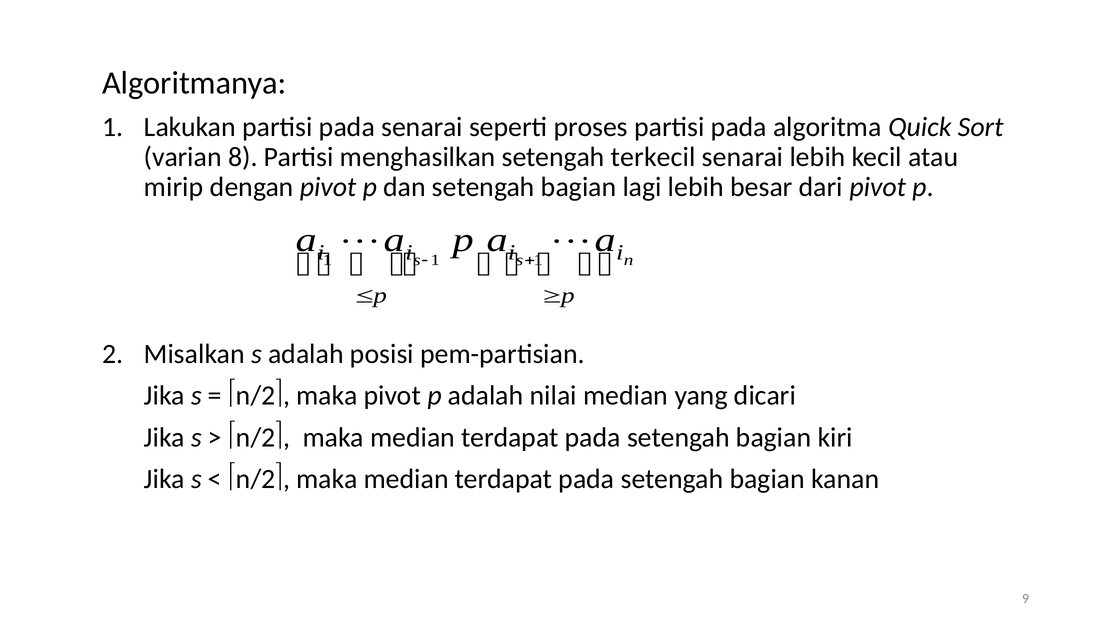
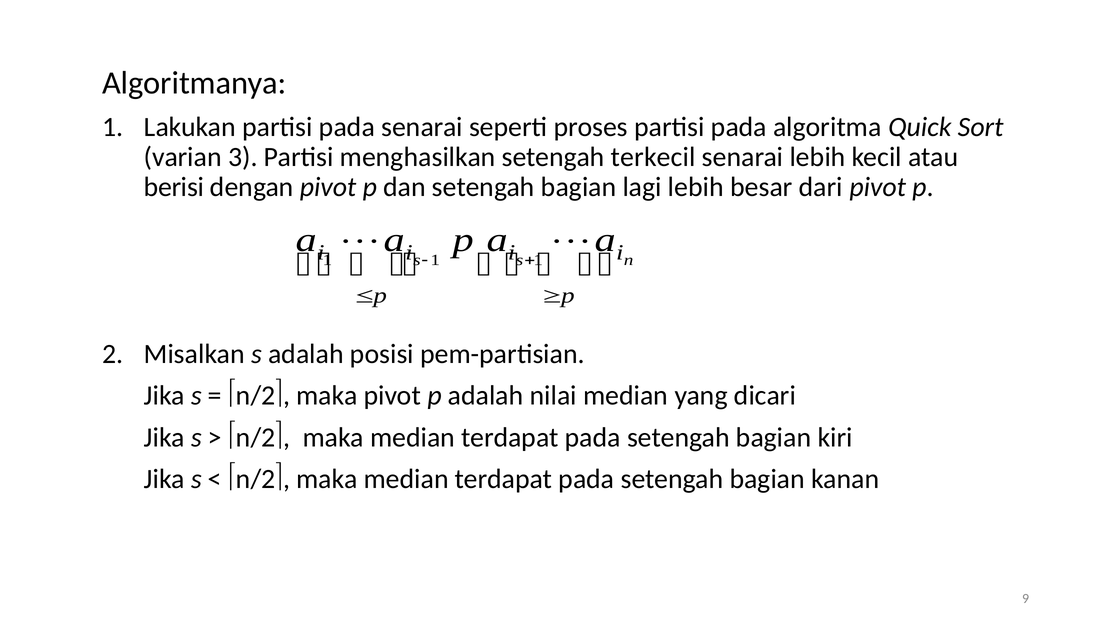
8: 8 -> 3 (243, 157)
mirip: mirip -> berisi (174, 187)
